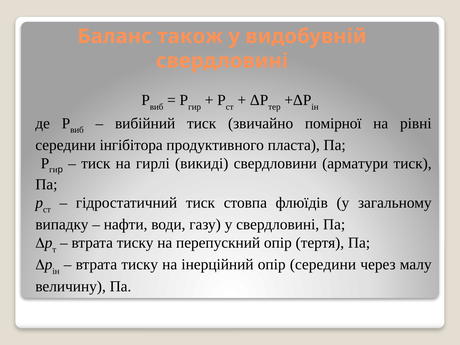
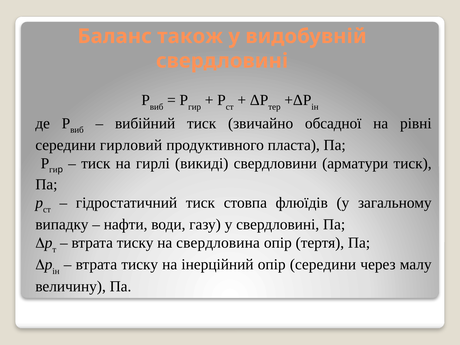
помірної: помірної -> обсадної (333, 123)
інгібітора: інгібітора -> гирловий (131, 145)
перепускний: перепускний -> свердловина (218, 243)
